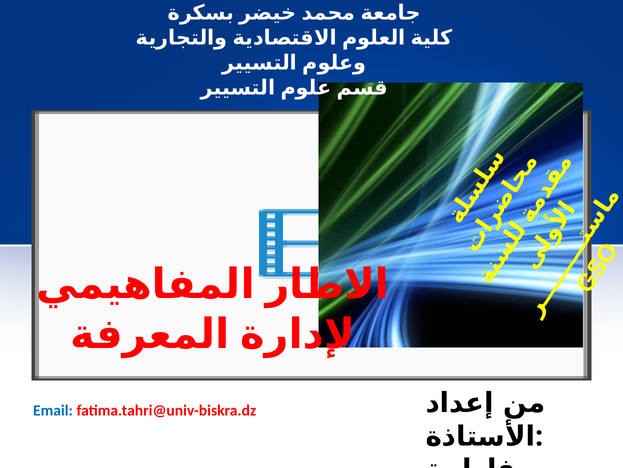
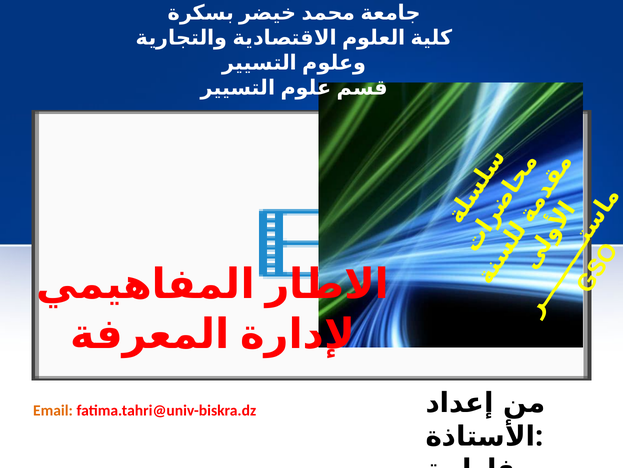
Email colour: blue -> orange (53, 410)
